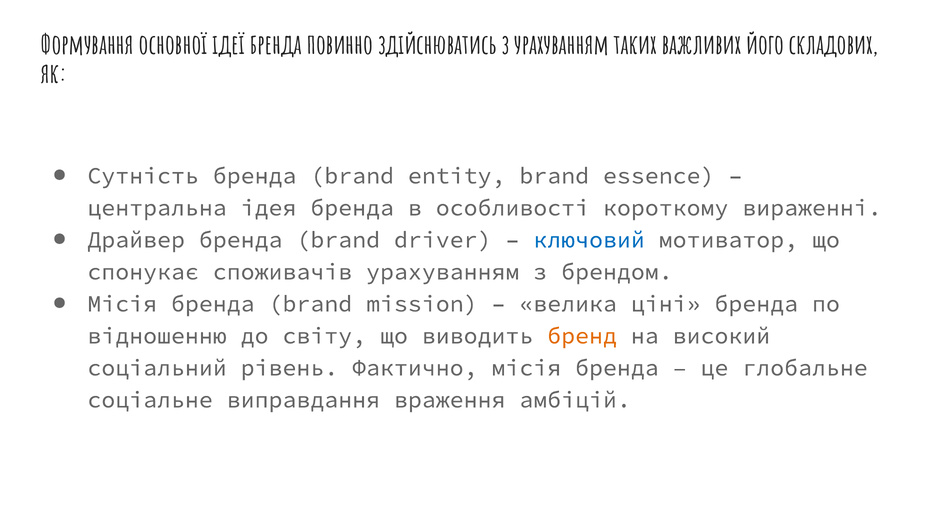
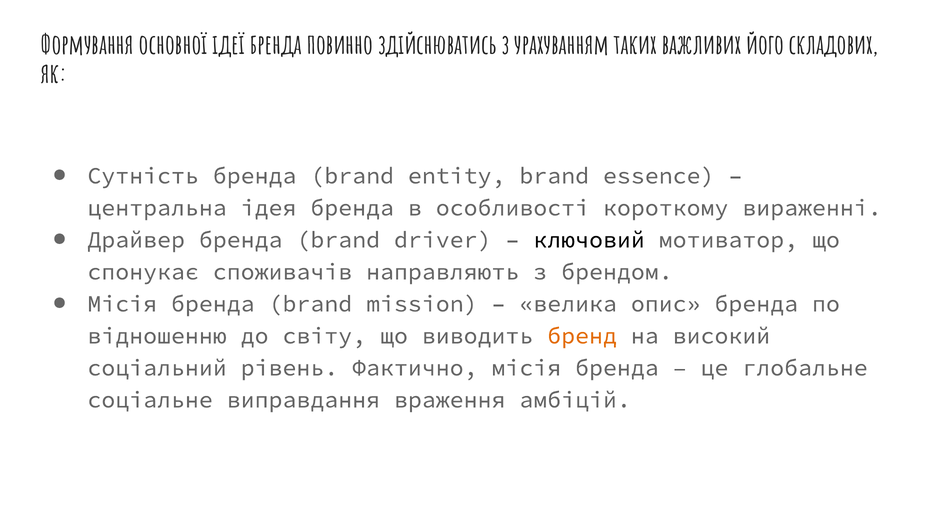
ключовий colour: blue -> black (589, 240)
споживачів урахуванням: урахуванням -> направляють (443, 272)
ціні: ціні -> опис (666, 304)
